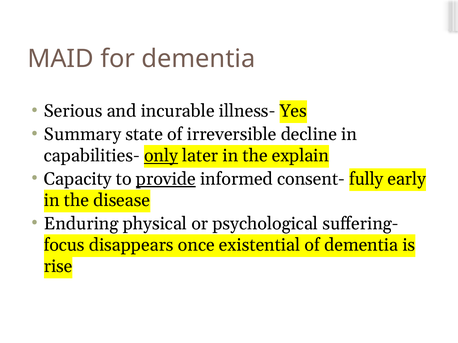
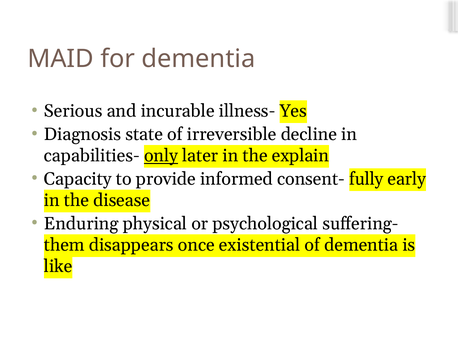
Summary: Summary -> Diagnosis (83, 135)
provide underline: present -> none (166, 179)
focus: focus -> them (64, 245)
rise: rise -> like (58, 267)
